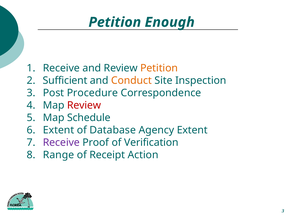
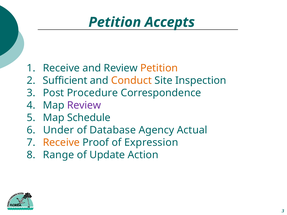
Enough: Enough -> Accepts (170, 22)
Review colour: red -> purple (84, 105)
Extent: Extent -> Under (59, 130)
Agency Extent: Extent -> Actual (192, 130)
Receive colour: purple -> orange (61, 143)
Verification: Verification -> Expression (151, 143)
Receipt: Receipt -> Update (107, 155)
